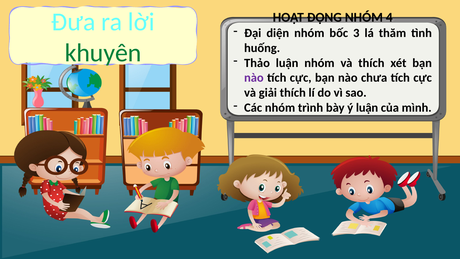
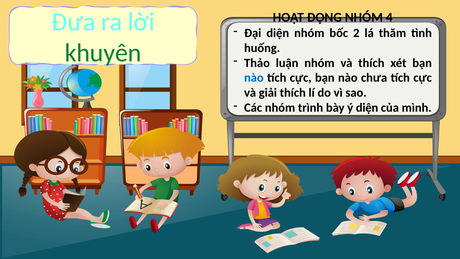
3: 3 -> 2 (356, 33)
nào colour: purple -> blue (254, 78)
ý luận: luận -> diện (367, 108)
